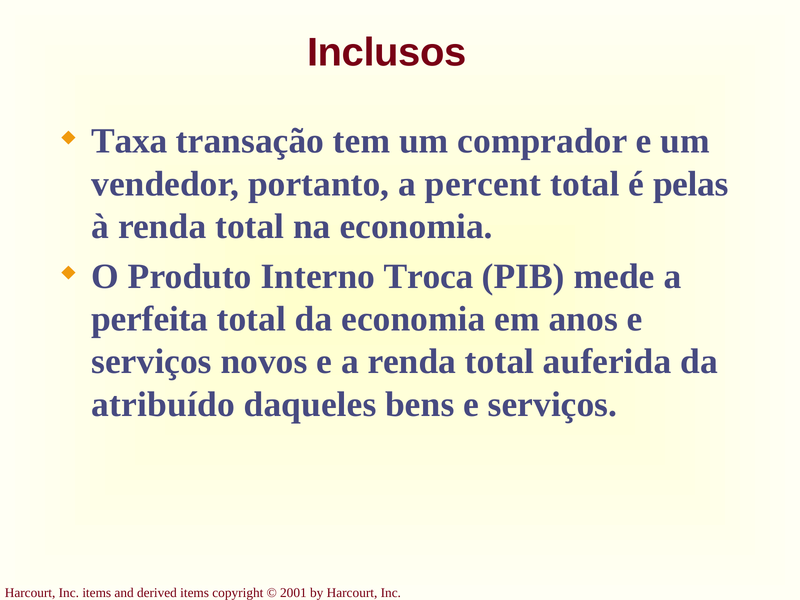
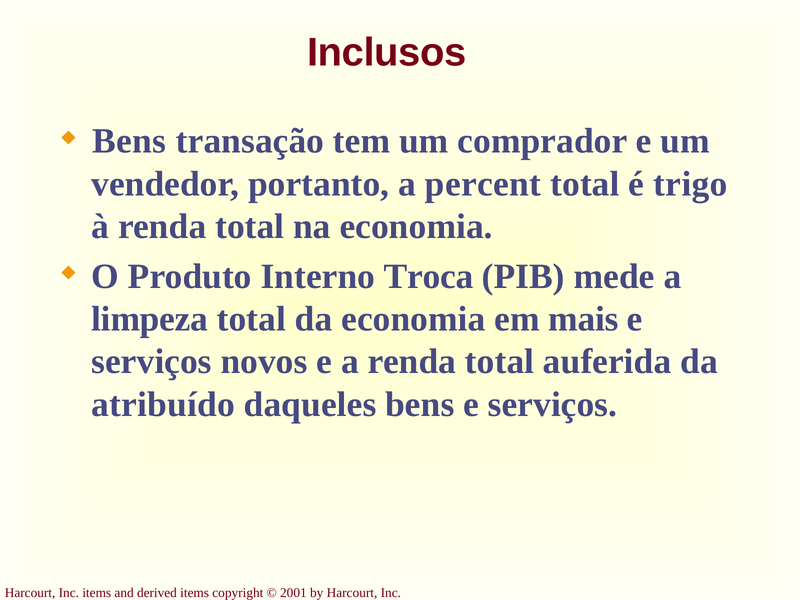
Taxa: Taxa -> Bens (129, 141)
pelas: pelas -> trigo (690, 184)
perfeita: perfeita -> limpeza (150, 319)
anos: anos -> mais (583, 319)
